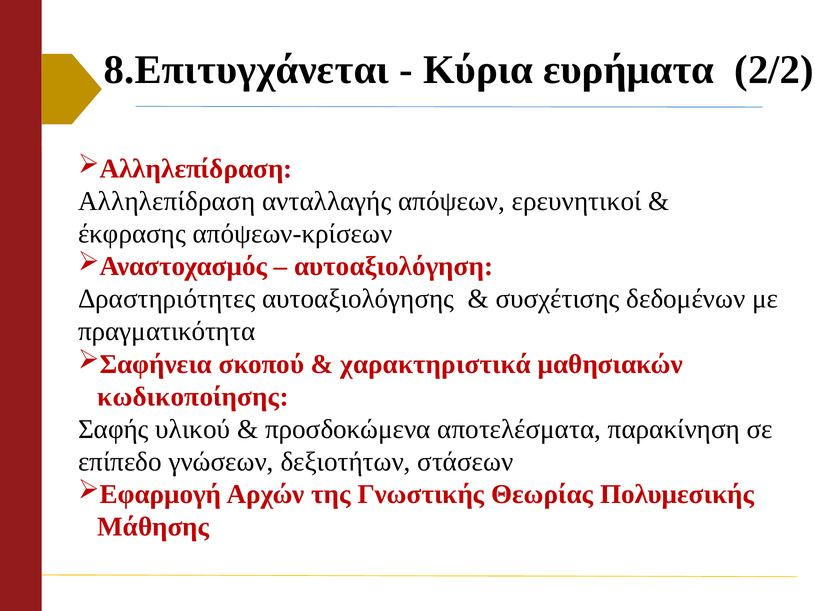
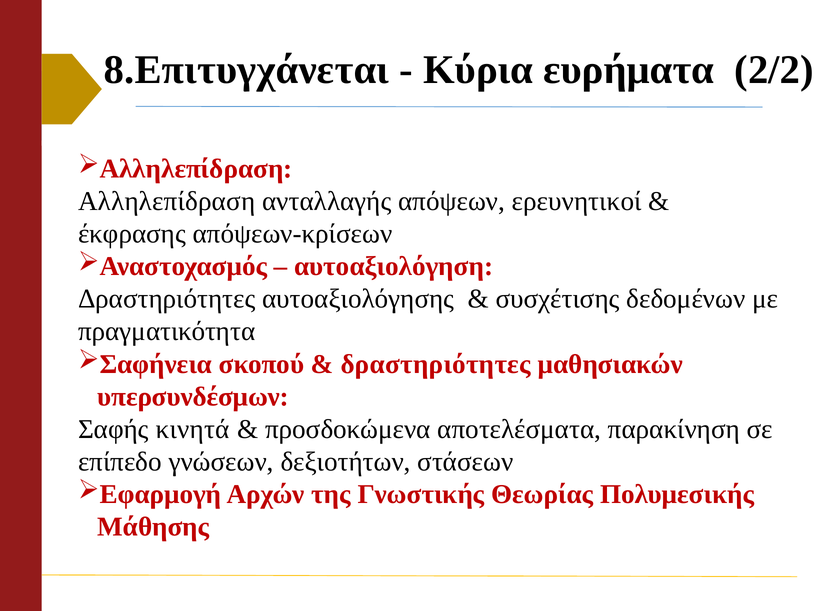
χαρακτηριστικά: χαρακτηριστικά -> δραστηριότητες (436, 364)
κωδικοποίησης: κωδικοποίησης -> υπερσυνδέσμων (193, 397)
υλικού: υλικού -> κινητά (193, 429)
